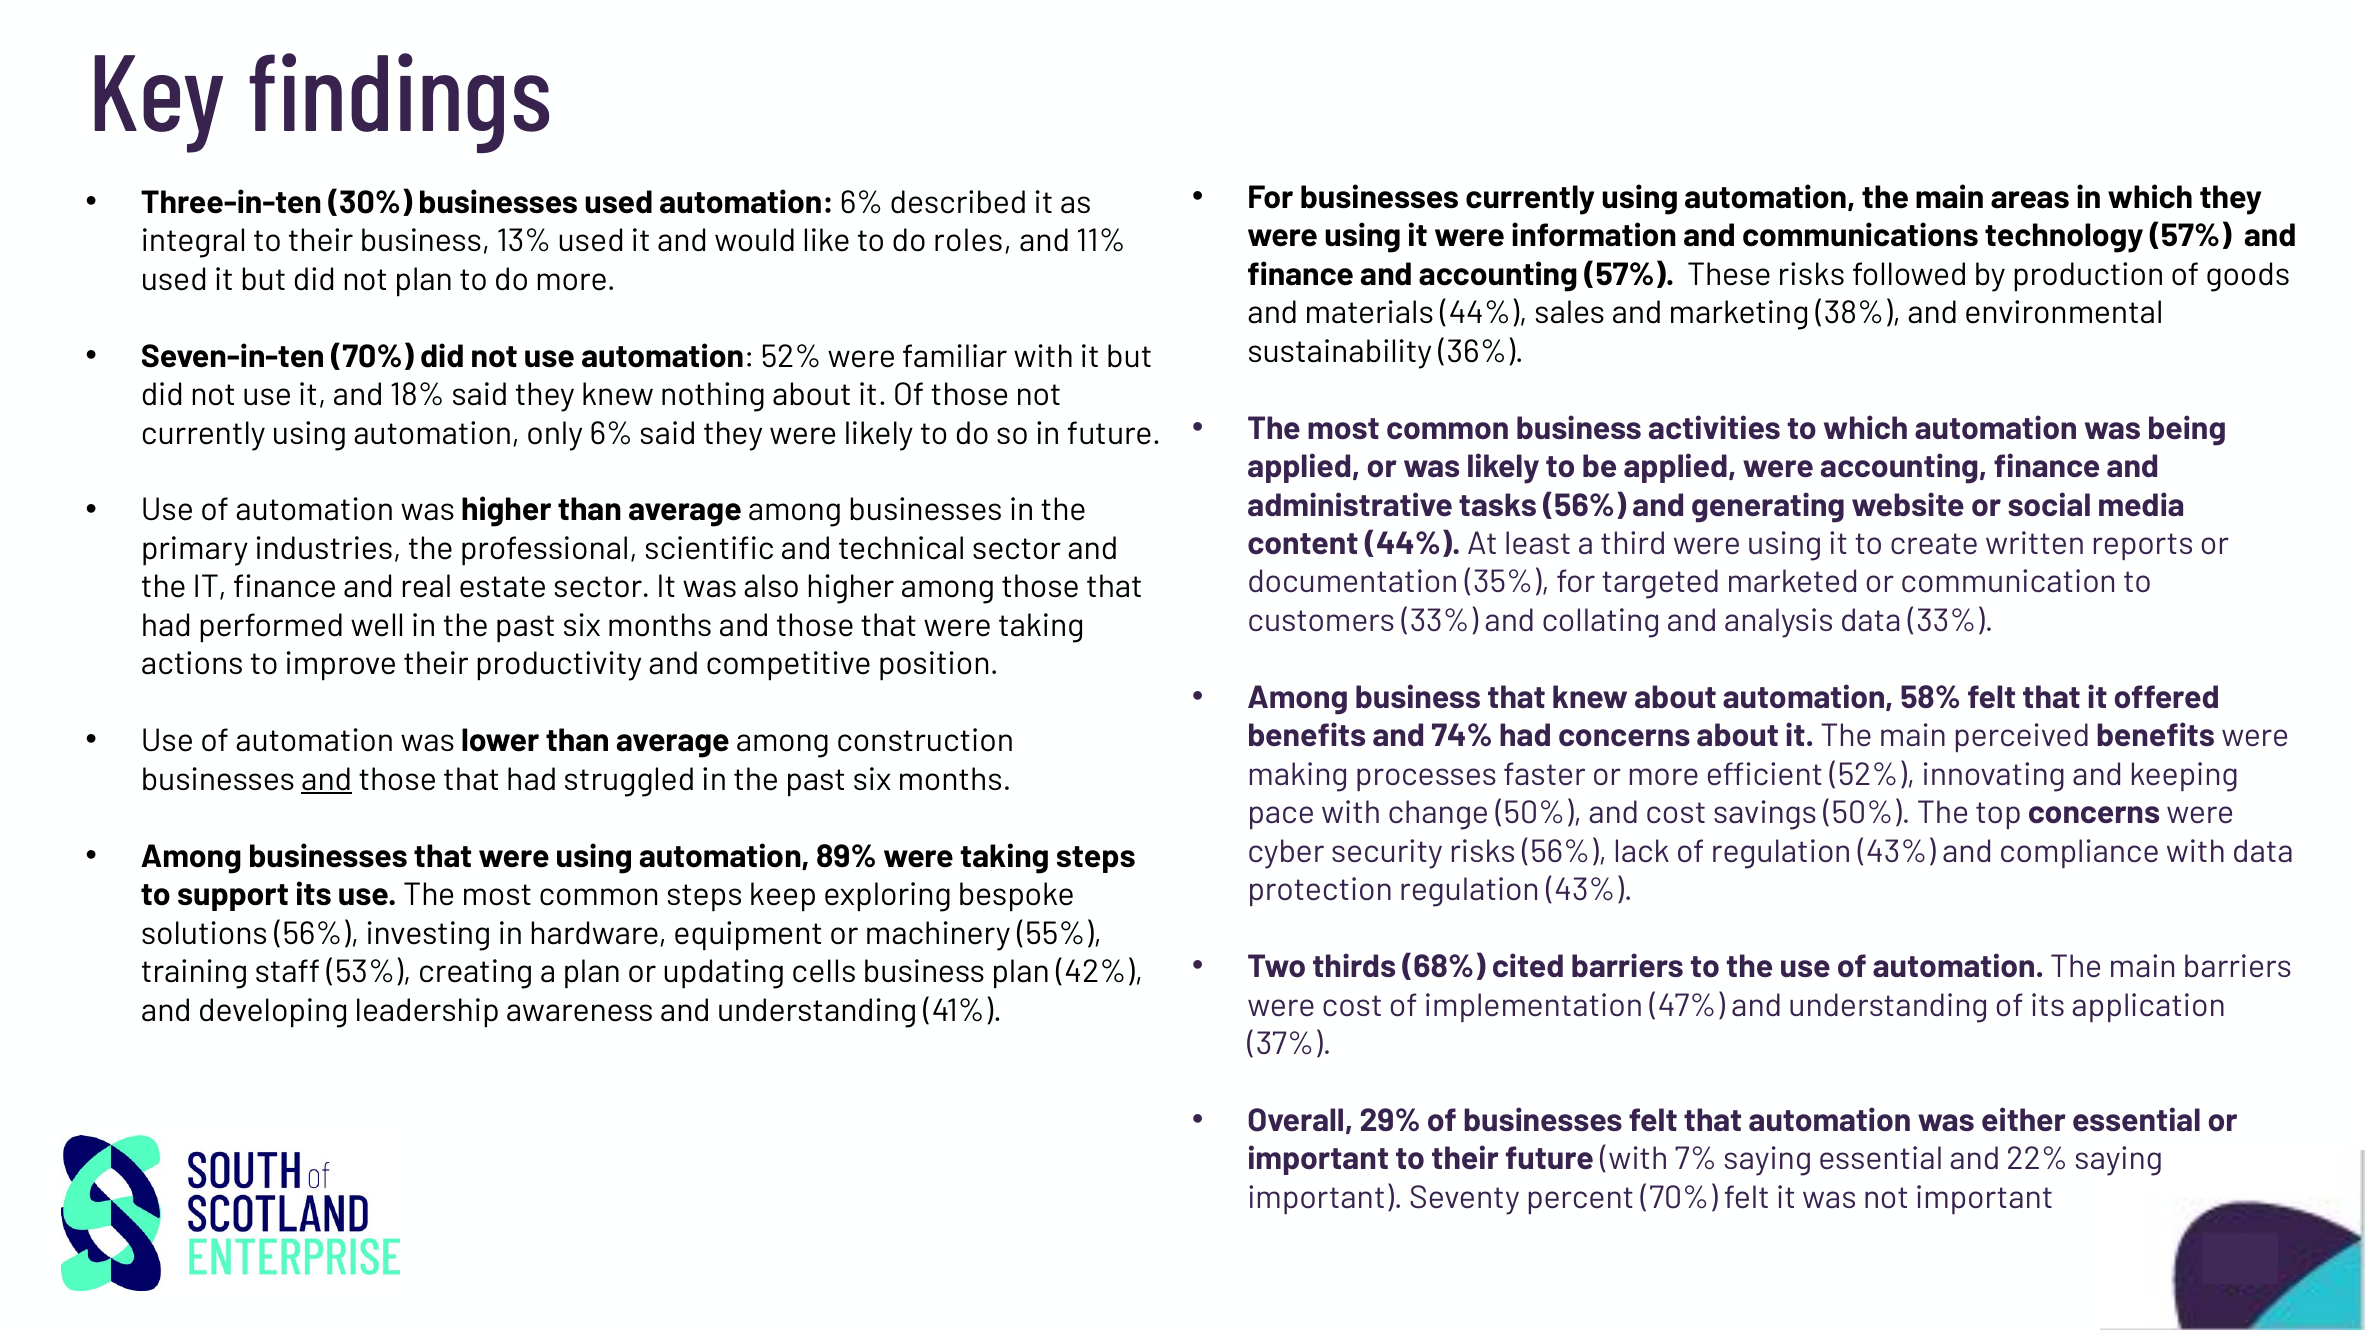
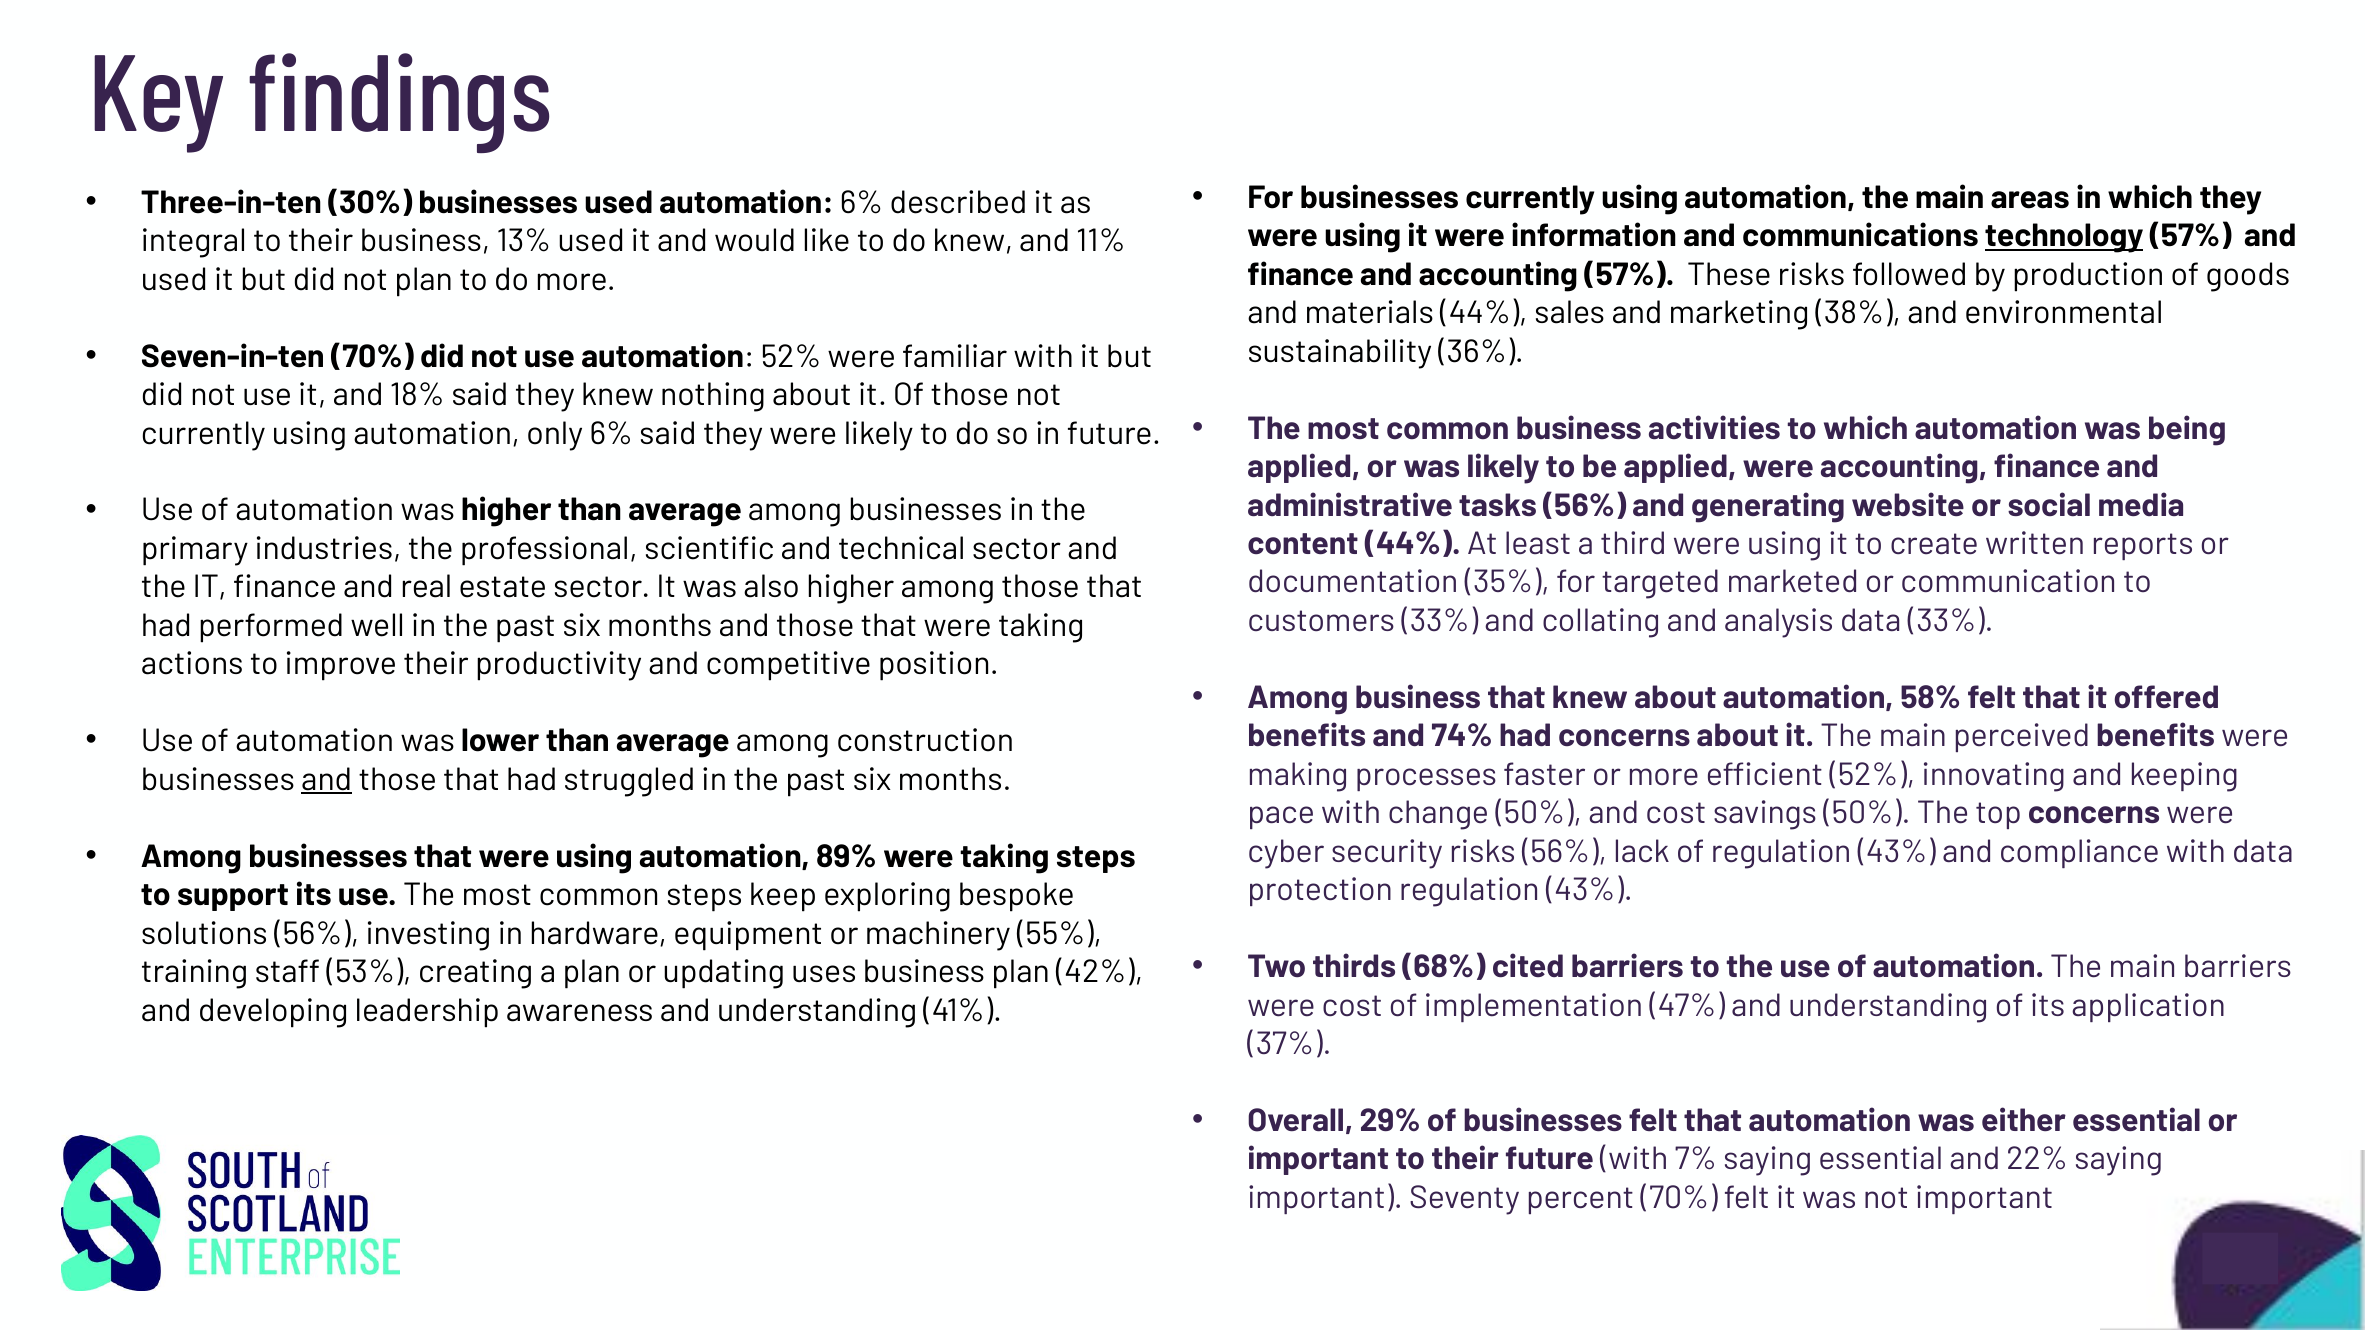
technology underline: none -> present (2064, 236)
do roles: roles -> knew (973, 241)
cells: cells -> uses (824, 972)
